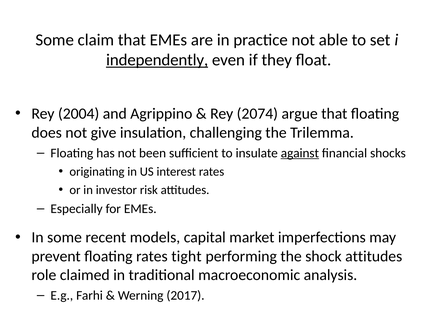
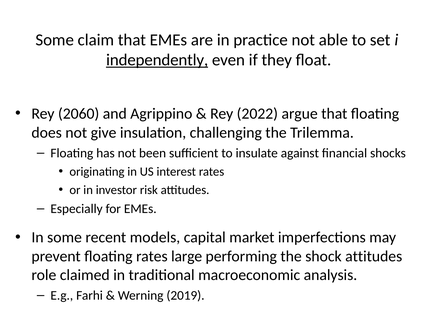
2004: 2004 -> 2060 (79, 114)
2074: 2074 -> 2022 (257, 114)
against underline: present -> none (300, 153)
tight: tight -> large (187, 257)
2017: 2017 -> 2019 (186, 296)
